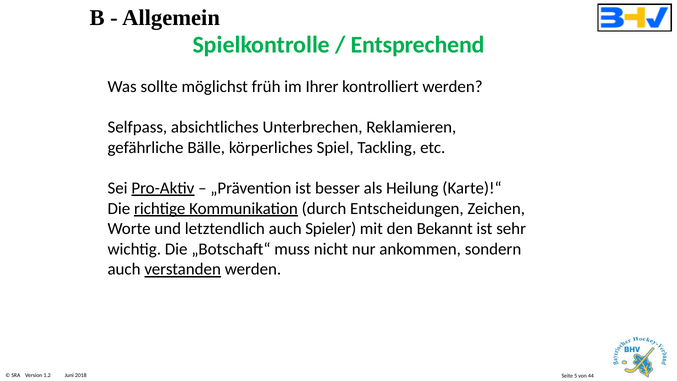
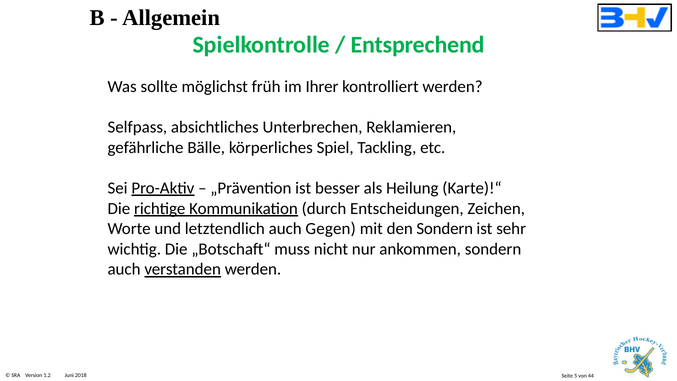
Spieler: Spieler -> Gegen (331, 229)
den Bekannt: Bekannt -> Sondern (445, 229)
